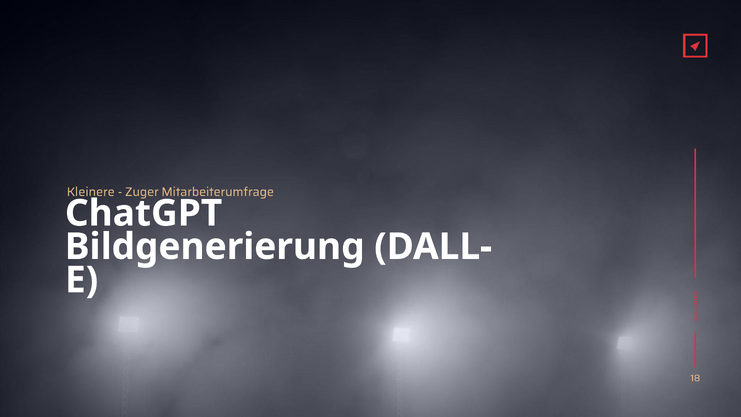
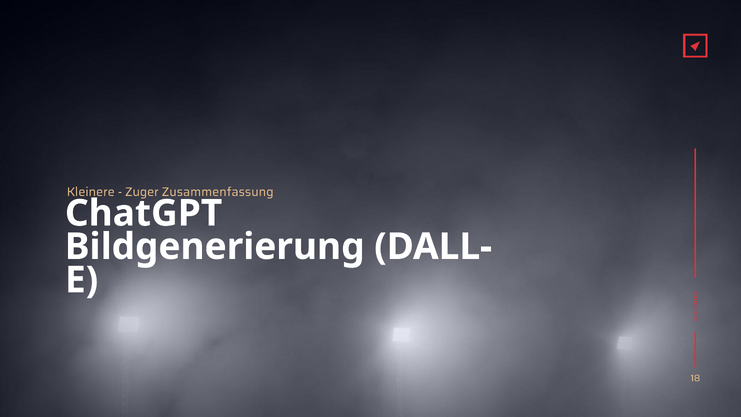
Mitarbeiterumfrage: Mitarbeiterumfrage -> Zusammenfassung (218, 192)
